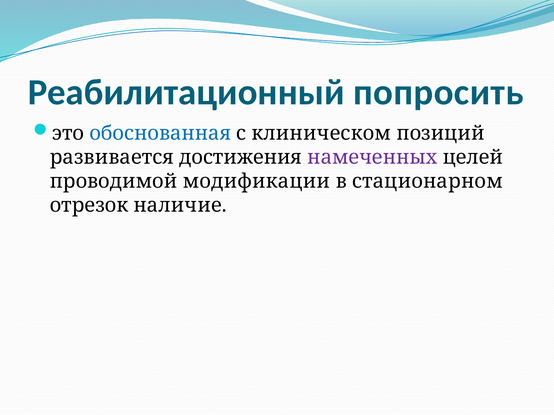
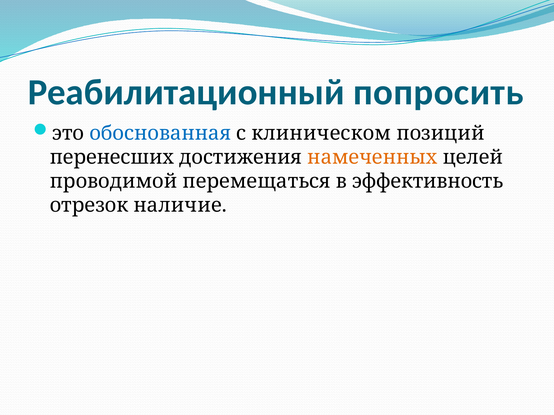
развивается: развивается -> перенесших (112, 157)
намеченных colour: purple -> orange (372, 157)
модификации: модификации -> перемещаться (256, 181)
стационарном: стационарном -> эффективность (428, 181)
